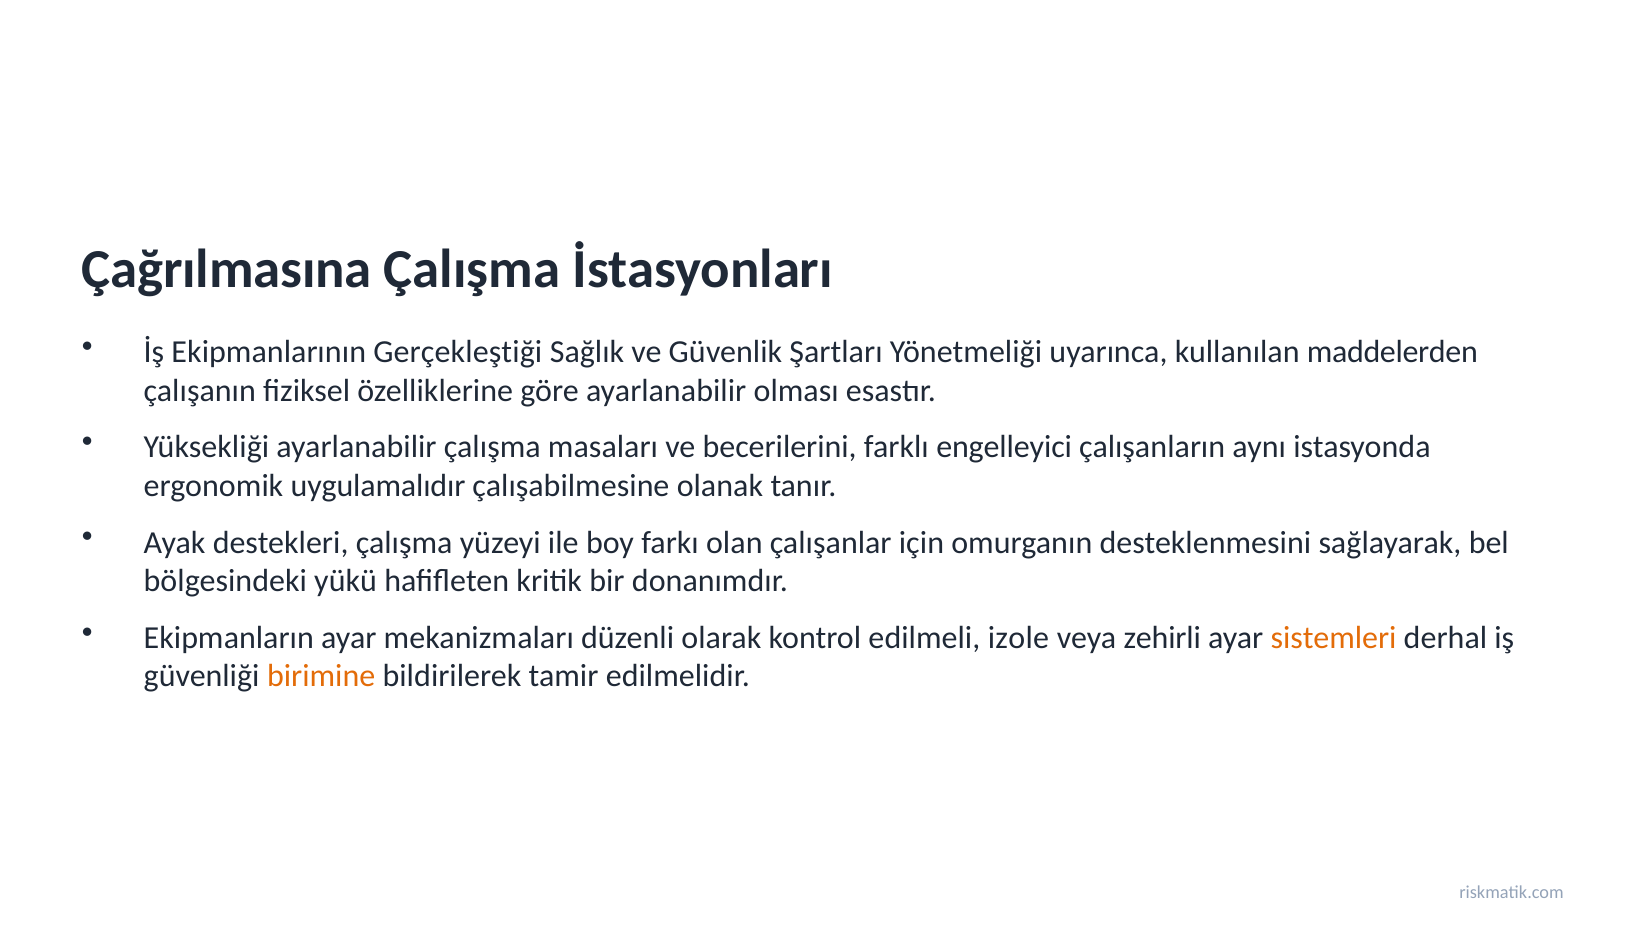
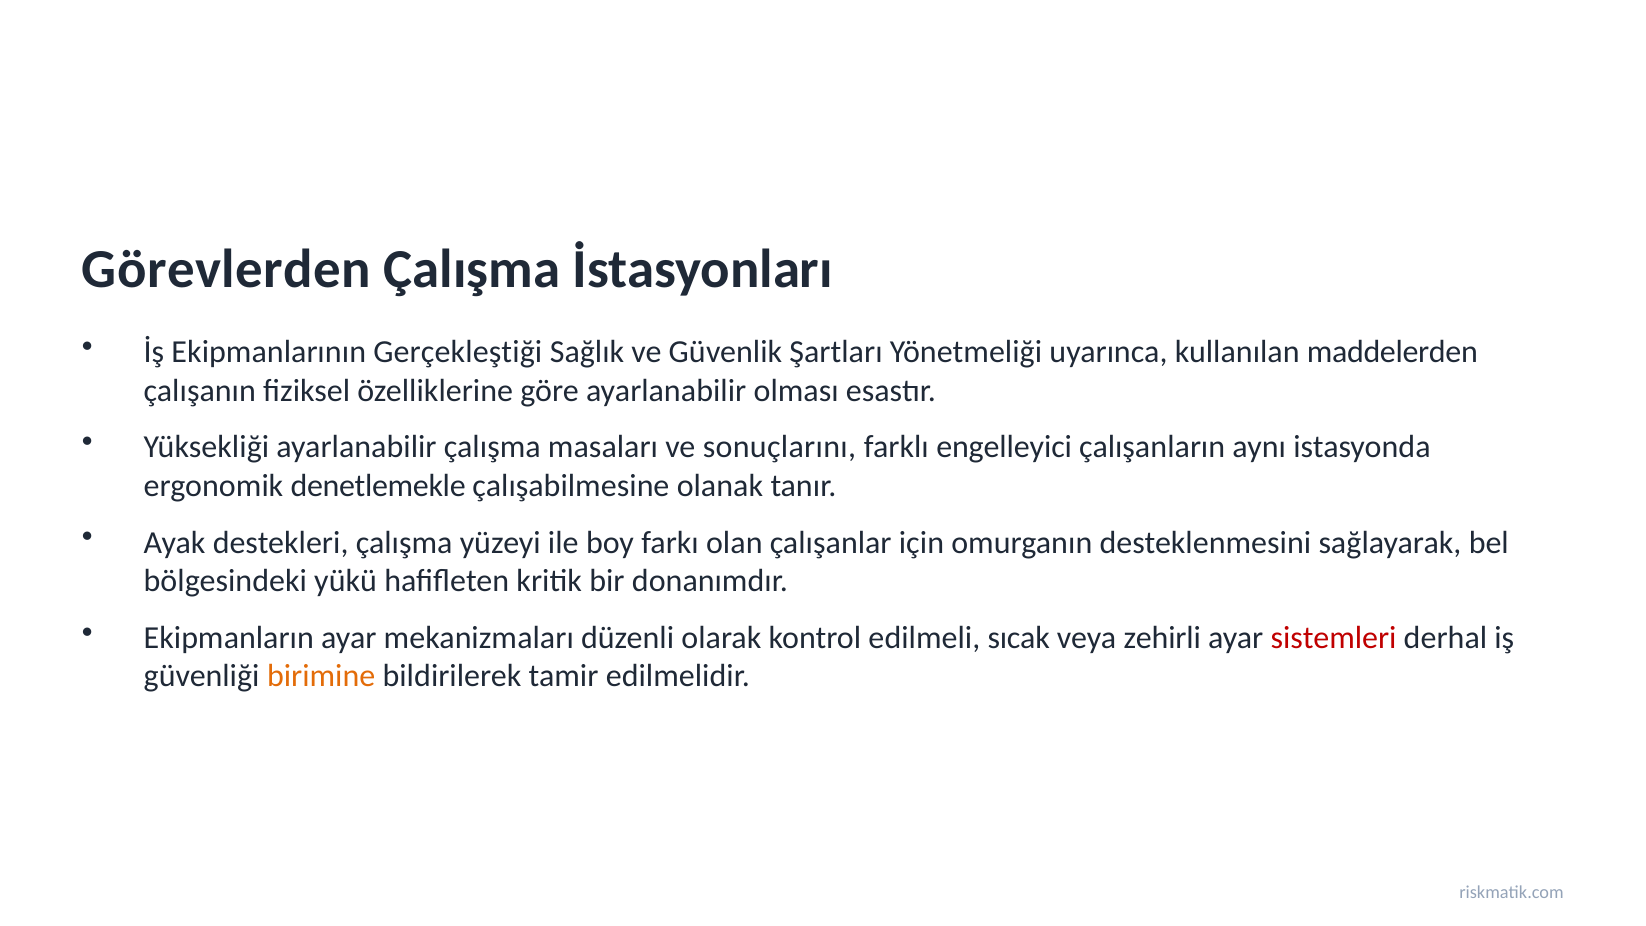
Çağrılmasına: Çağrılmasına -> Görevlerden (226, 269)
becerilerini: becerilerini -> sonuçlarını (779, 447)
uygulamalıdır: uygulamalıdır -> denetlemekle (378, 486)
izole: izole -> sıcak (1019, 638)
sistemleri colour: orange -> red (1334, 638)
